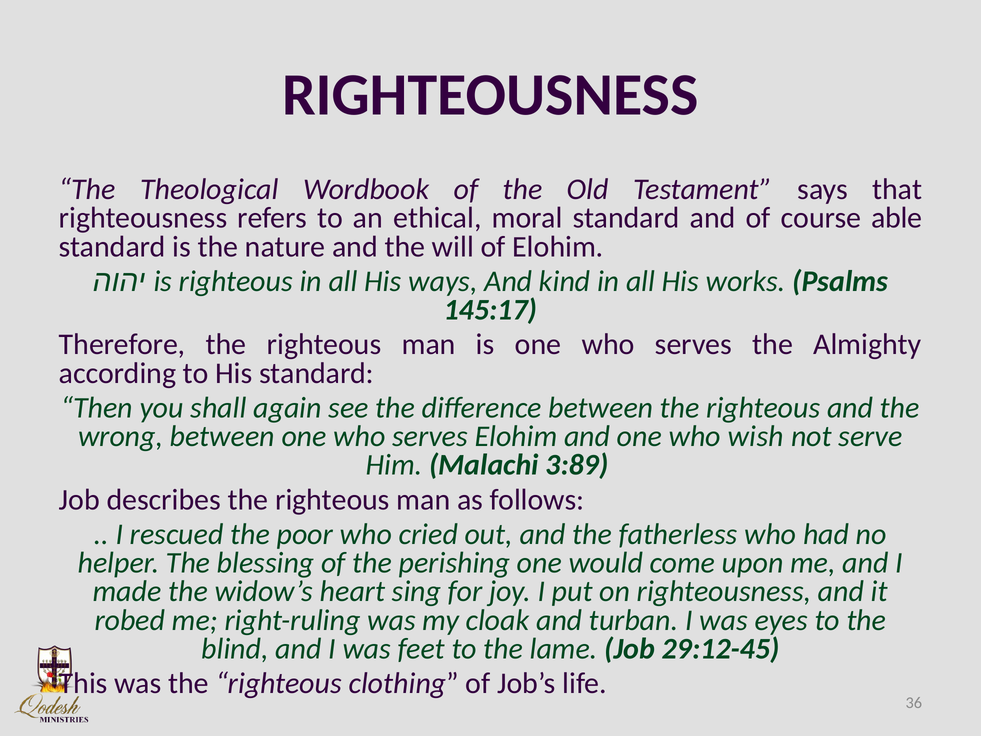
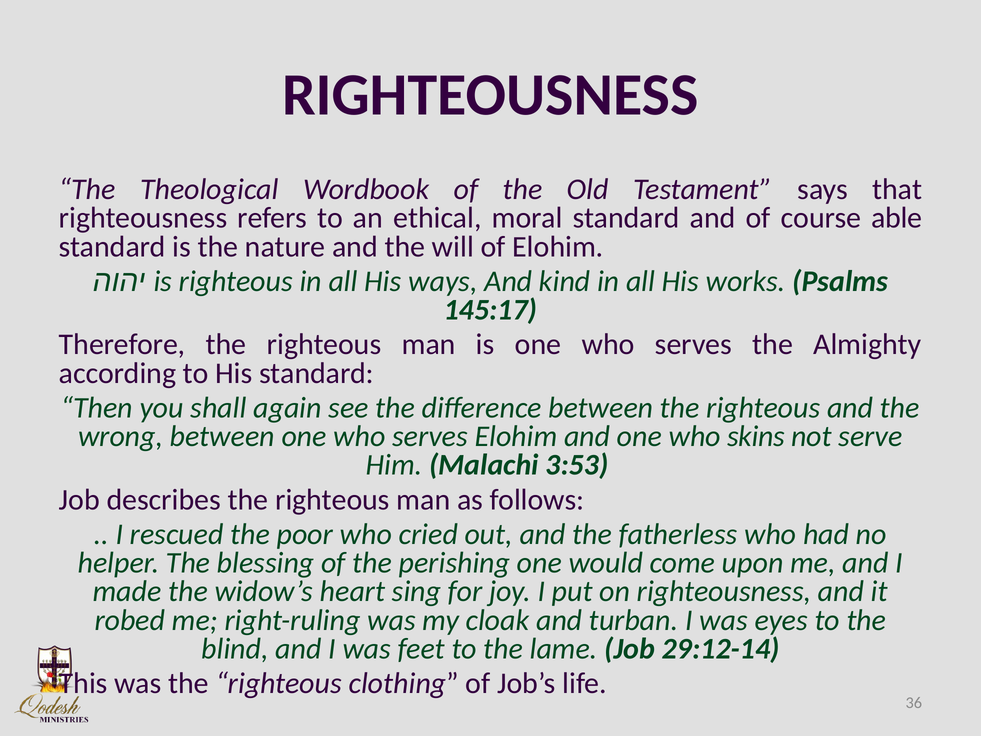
wish: wish -> skins (756, 436)
3:89: 3:89 -> 3:53 (577, 465)
29:12-45: 29:12-45 -> 29:12-14 (721, 649)
